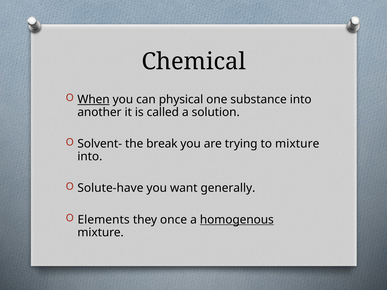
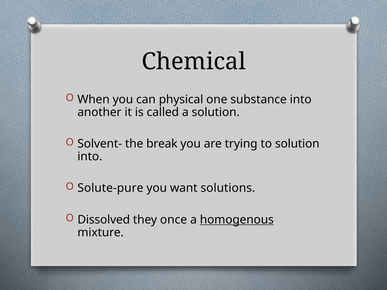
When underline: present -> none (94, 100)
to mixture: mixture -> solution (297, 144)
Solute-have: Solute-have -> Solute-pure (110, 188)
generally: generally -> solutions (228, 188)
Elements: Elements -> Dissolved (104, 220)
